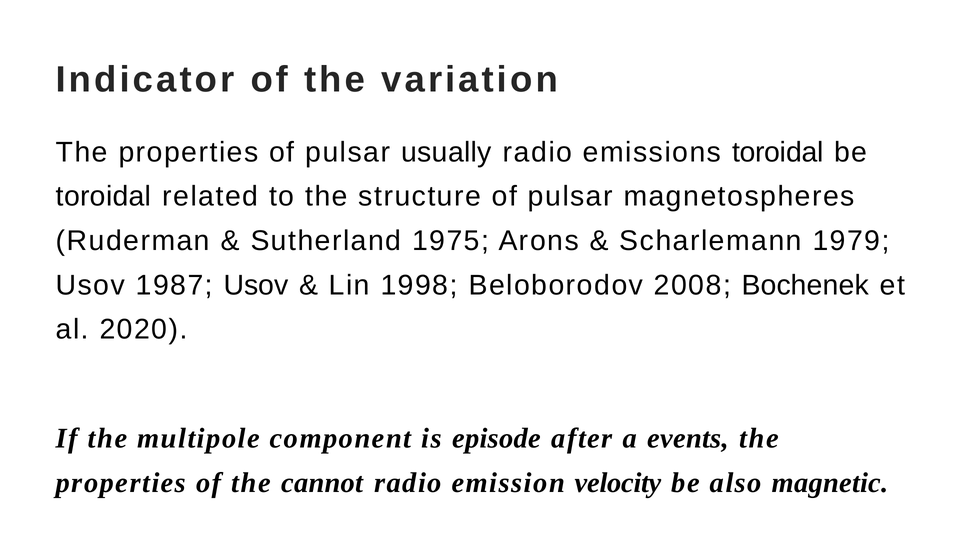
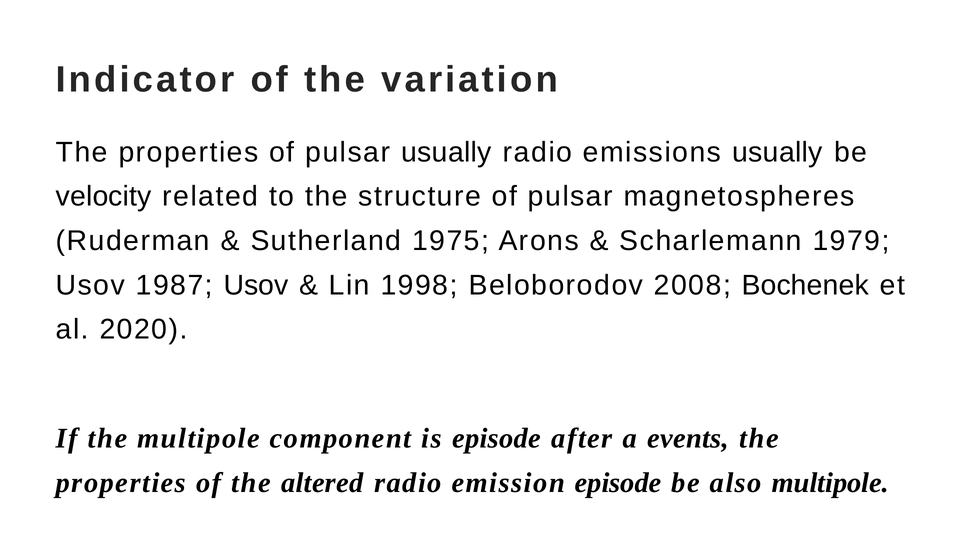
emissions toroidal: toroidal -> usually (777, 152)
toroidal: toroidal -> velocity (104, 196)
cannot: cannot -> altered (322, 482)
emission velocity: velocity -> episode (618, 482)
also magnetic: magnetic -> multipole (830, 482)
